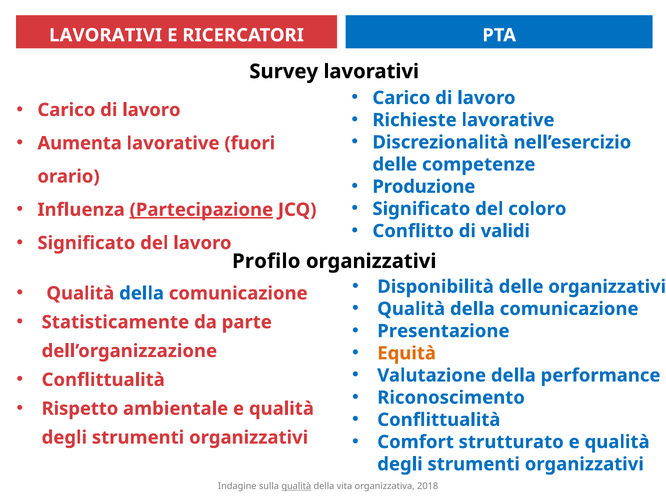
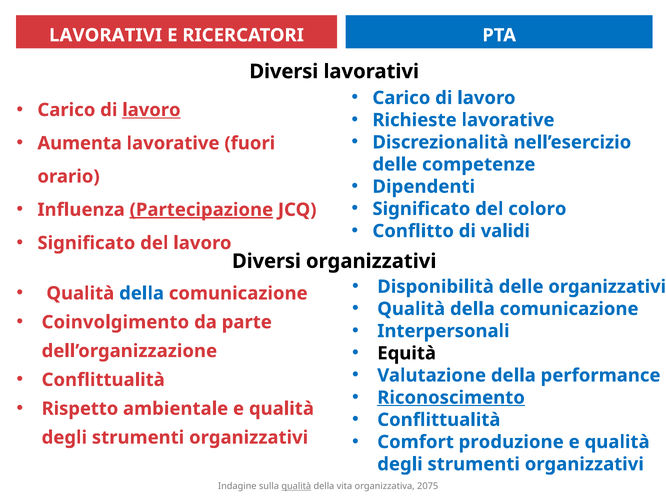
Survey: Survey -> Diversi (284, 72)
lavoro underline: none -> present (151, 110)
Produzione: Produzione -> Dipendenti (424, 187)
Profilo: Profilo -> Diversi (266, 261)
Statisticamente: Statisticamente -> Coinvolgimento (115, 322)
Presentazione: Presentazione -> Interpersonali (443, 331)
Equità colour: orange -> black (407, 354)
Riconoscimento underline: none -> present (451, 398)
strutturato: strutturato -> produzione (511, 442)
2018: 2018 -> 2075 (428, 487)
